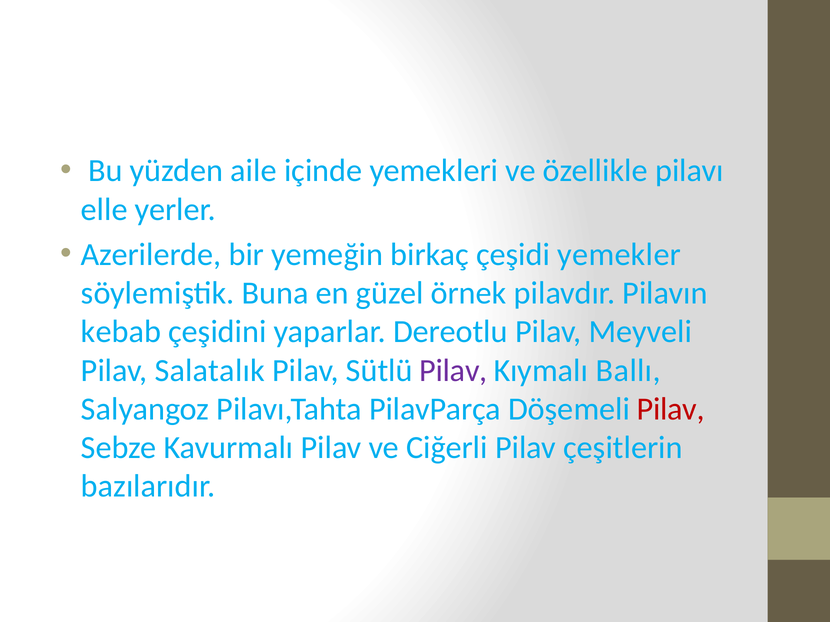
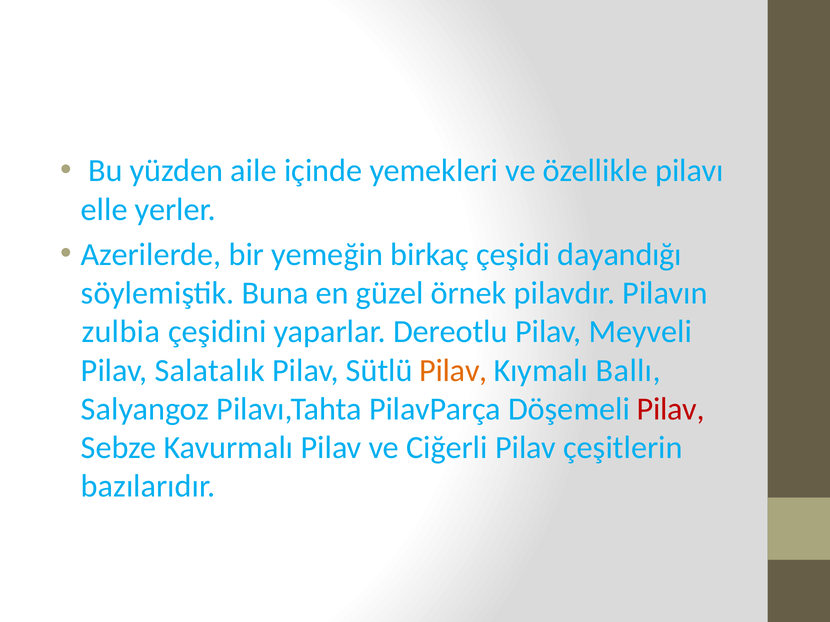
yemekler: yemekler -> dayandığı (620, 255)
kebab: kebab -> zulbia (121, 332)
Pilav colour: purple -> orange (453, 371)
